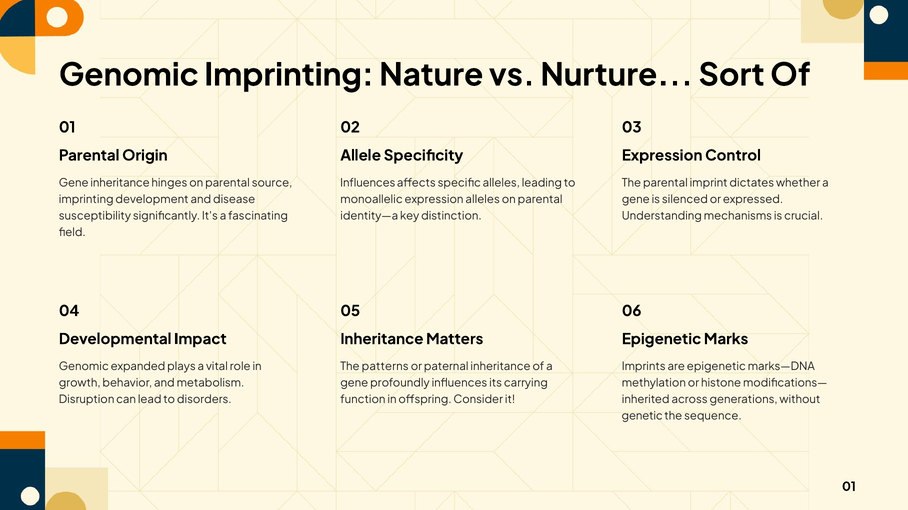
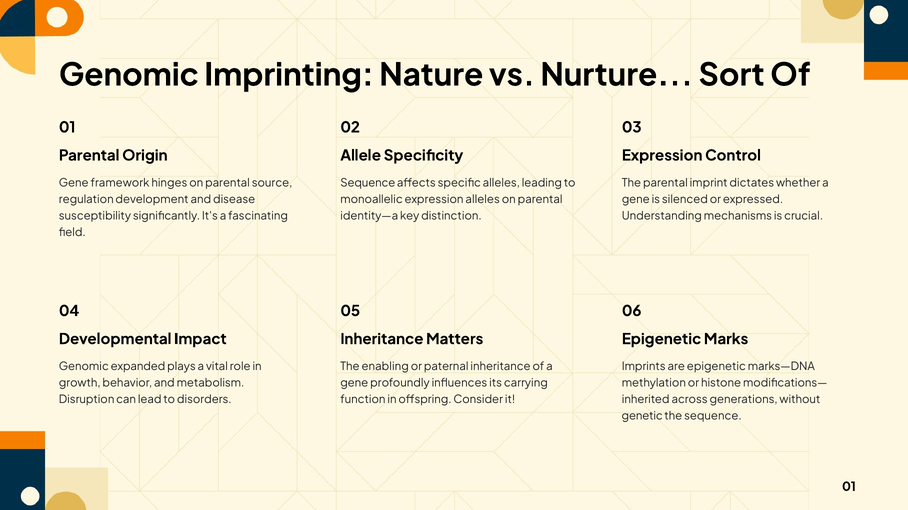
Gene inheritance: inheritance -> framework (120, 183)
Influences: Influences -> Sequence (368, 183)
imprinting: imprinting -> regulation (86, 200)
patterns: patterns -> enabling (385, 367)
